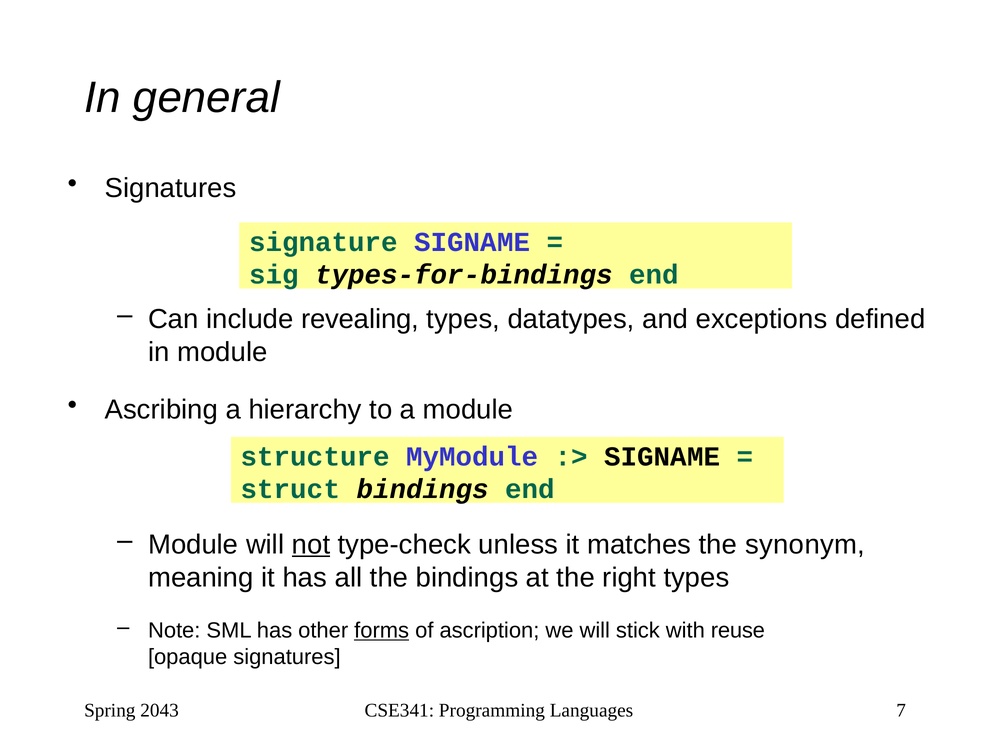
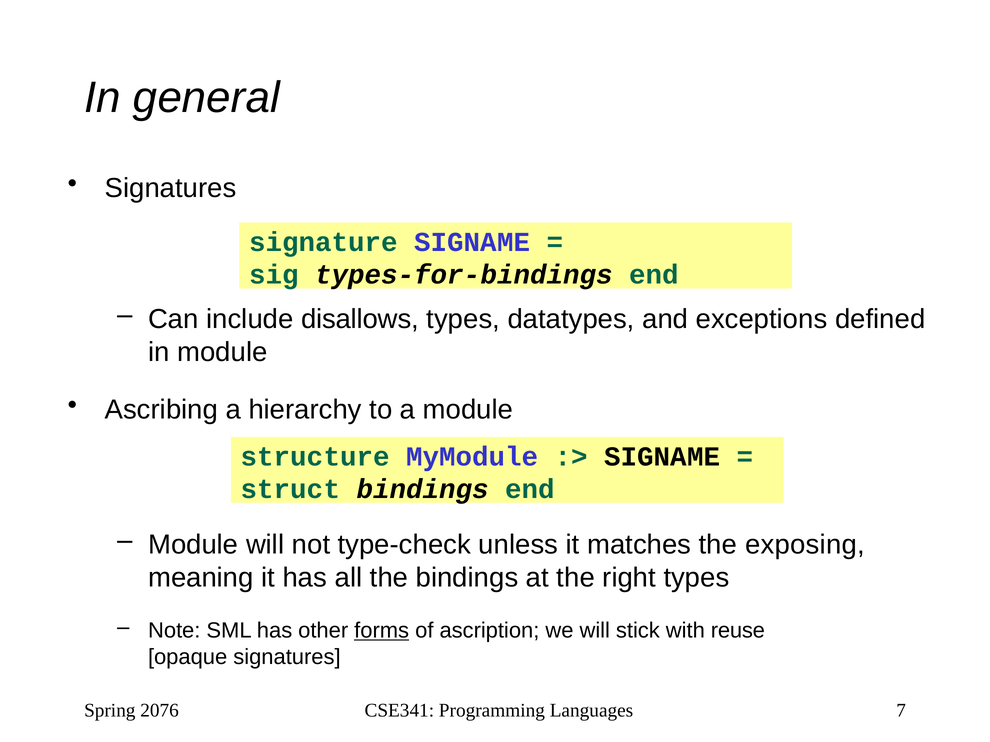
revealing: revealing -> disallows (360, 319)
not underline: present -> none (311, 545)
synonym: synonym -> exposing (805, 545)
2043: 2043 -> 2076 (160, 711)
